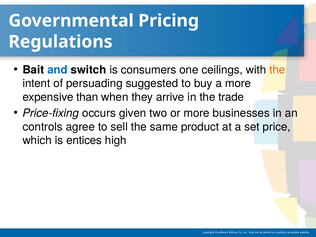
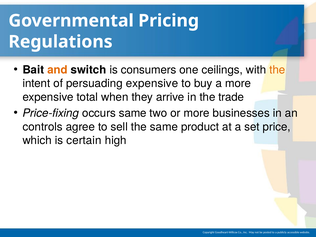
and colour: blue -> orange (57, 70)
persuading suggested: suggested -> expensive (152, 83)
than: than -> total (87, 97)
occurs given: given -> same (133, 113)
entices: entices -> certain (84, 140)
